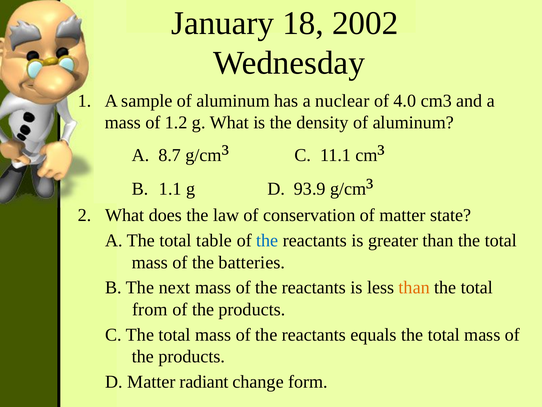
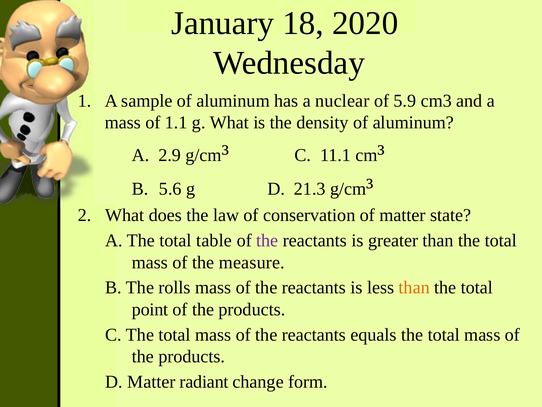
2002: 2002 -> 2020 (365, 23)
4.0: 4.0 -> 5.9 (405, 101)
1.2: 1.2 -> 1.1 (176, 122)
8.7: 8.7 -> 2.9 (170, 155)
1.1: 1.1 -> 5.6 (170, 189)
93.9: 93.9 -> 21.3 (310, 189)
the colour: blue -> purple (267, 240)
batteries: batteries -> measure (252, 262)
next: next -> rolls (175, 287)
from: from -> point (150, 309)
